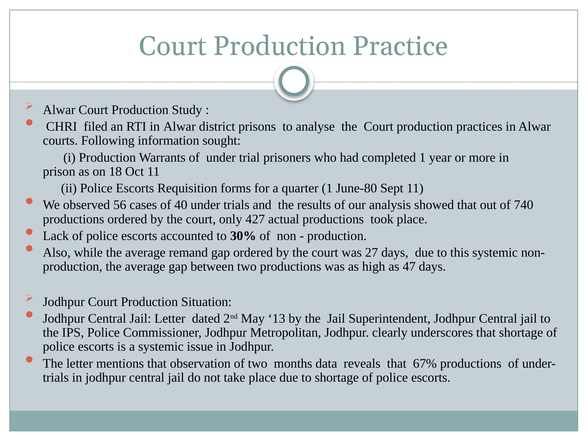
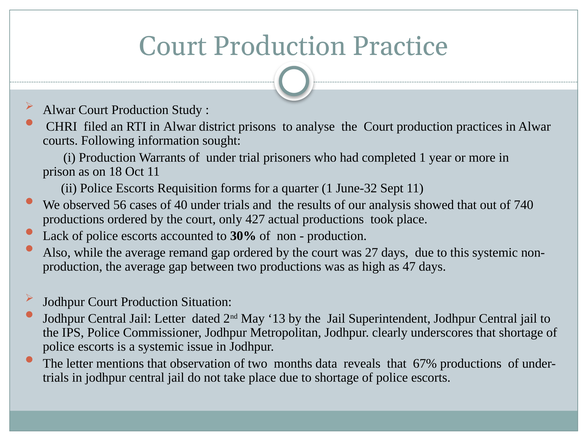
June-80: June-80 -> June-32 (356, 188)
